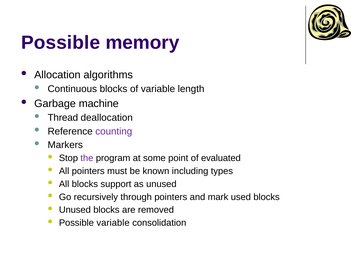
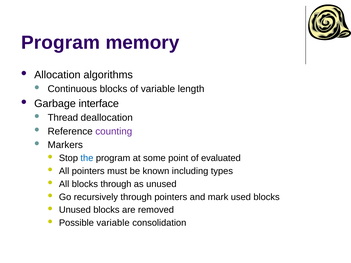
Possible: Possible -> Program (61, 43)
machine: machine -> interface (99, 104)
the colour: purple -> blue (87, 158)
blocks support: support -> through (116, 184)
